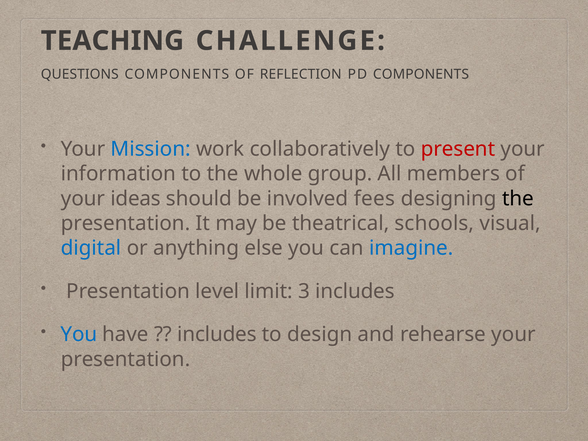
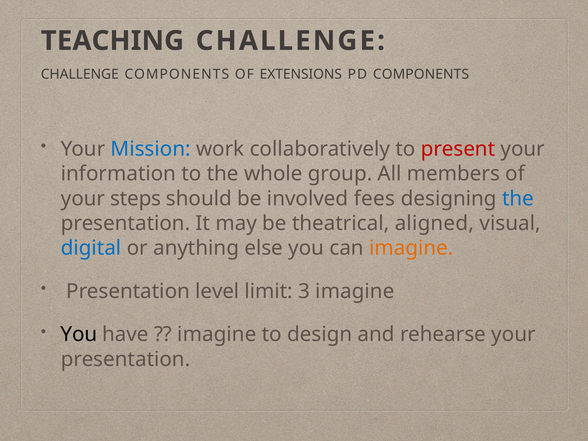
QUESTIONS: QUESTIONS -> CHALLENGE (80, 74)
REFLECTION: REFLECTION -> EXTENSIONS (301, 74)
ideas: ideas -> steps (136, 199)
the colour: black -> blue (518, 199)
schools: schools -> aligned (434, 223)
imagine colour: blue -> orange (411, 248)
3 includes: includes -> imagine (355, 291)
You colour: blue -> black (79, 334)
includes: includes -> imagine (217, 334)
